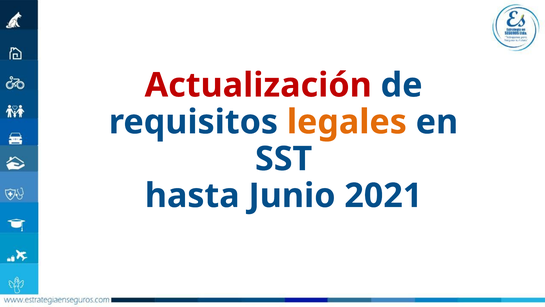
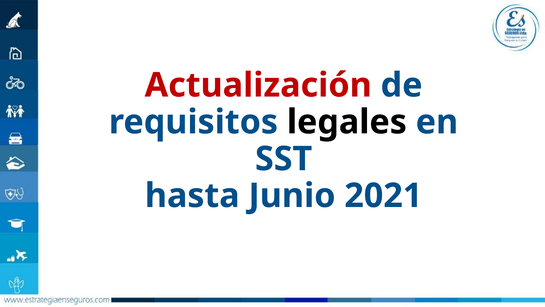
legales colour: orange -> black (347, 122)
